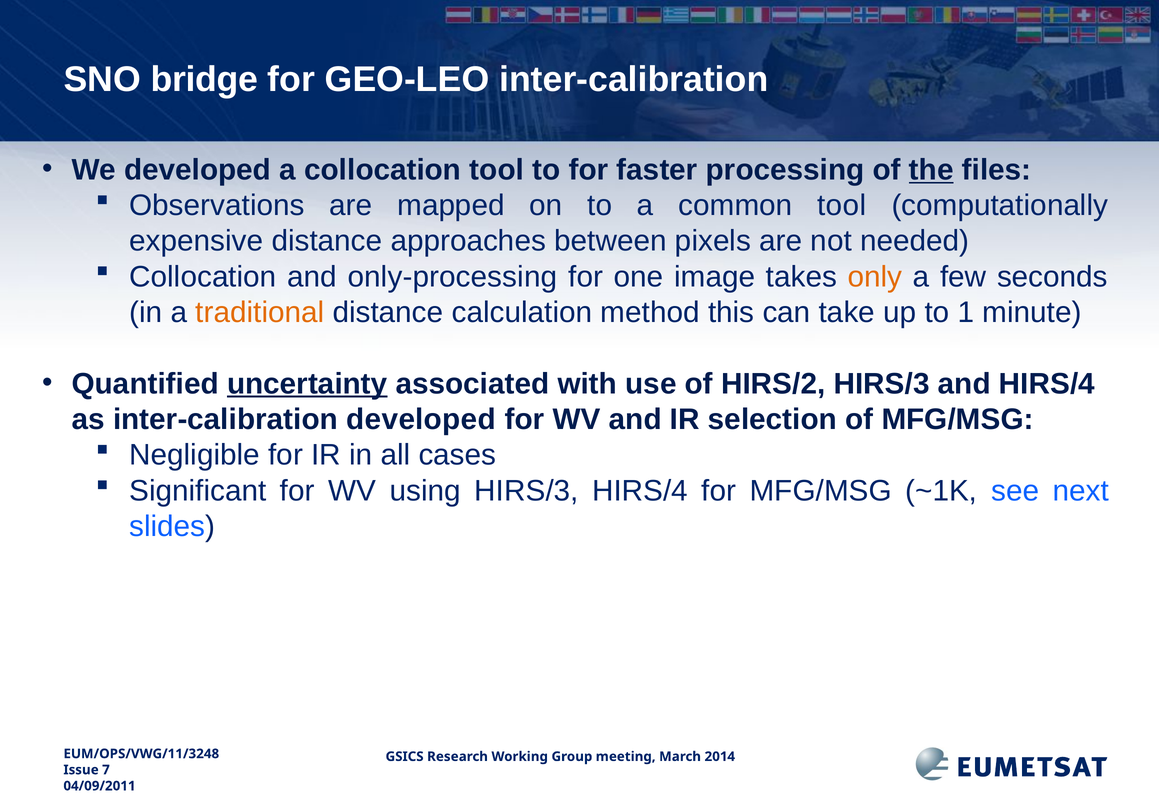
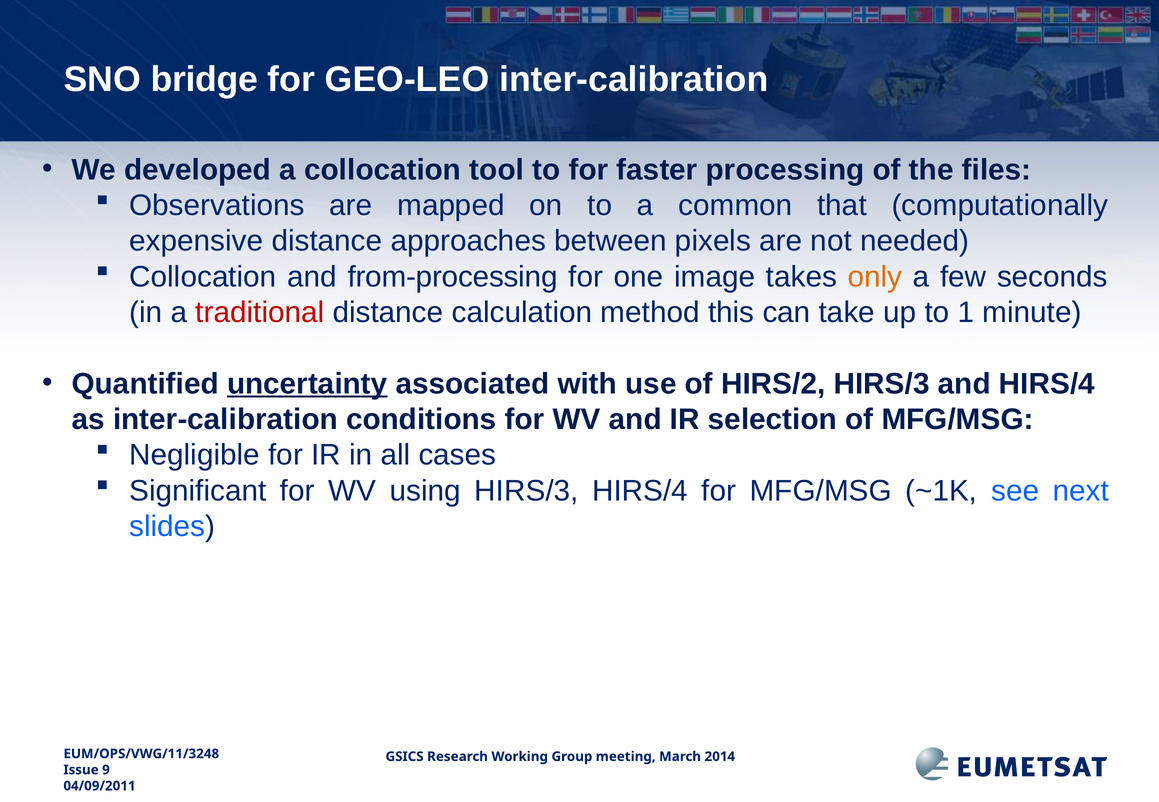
the underline: present -> none (931, 170)
common tool: tool -> that (842, 206)
only-processing: only-processing -> from-processing (453, 277)
traditional colour: orange -> red (260, 313)
inter-calibration developed: developed -> conditions (421, 420)
7: 7 -> 9 (106, 770)
